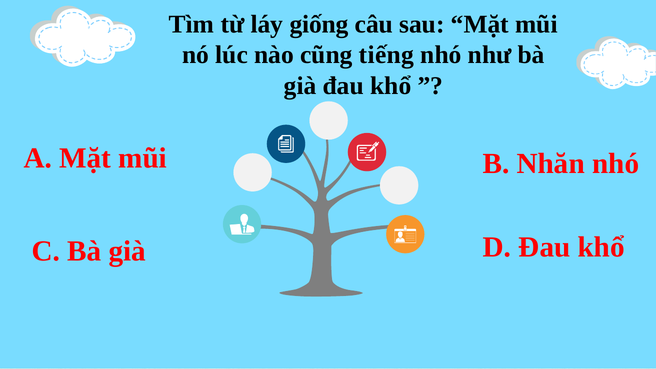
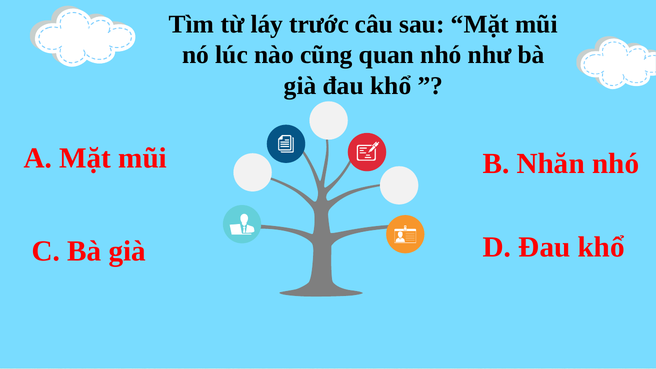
giống: giống -> trước (319, 24)
tiếng: tiếng -> quan (386, 55)
